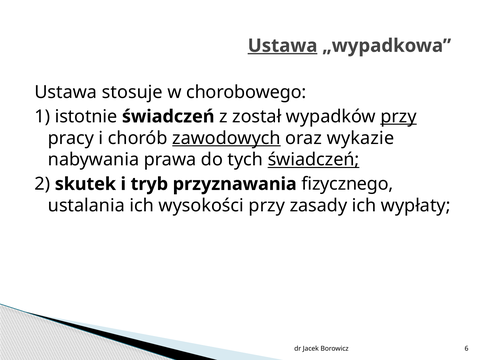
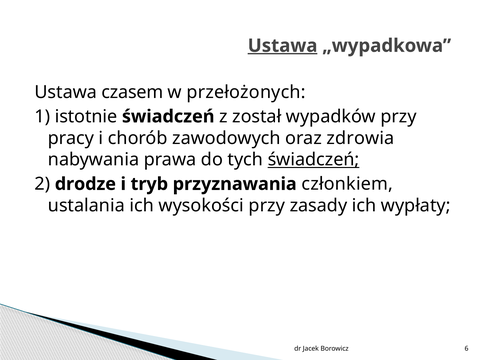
stosuje: stosuje -> czasem (132, 92)
chorobowego: chorobowego -> przełożonych (246, 92)
przy underline: present -> none (399, 116)
zawodowych underline: present -> none (226, 138)
wykazie: wykazie -> zdrowia (360, 138)
skutek: skutek -> drodze (85, 184)
fizycznego: fizycznego -> członkiem (347, 184)
